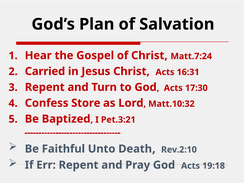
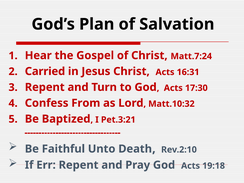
Store: Store -> From (86, 103)
